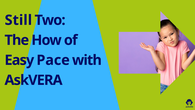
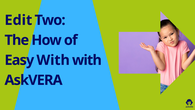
Still: Still -> Edit (18, 20)
Easy Pace: Pace -> With (53, 60)
